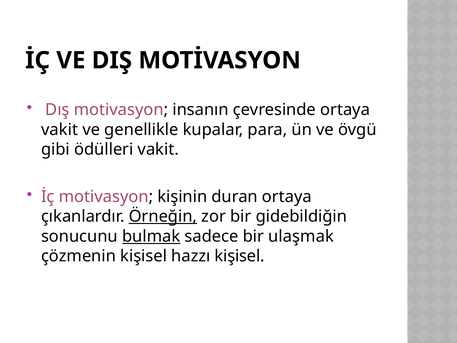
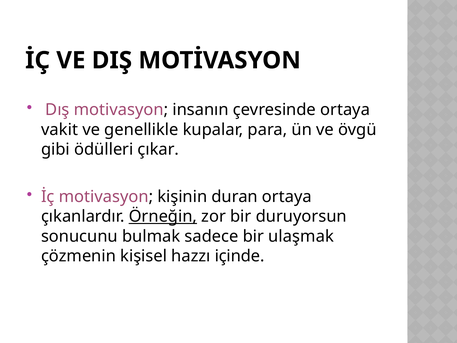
ödülleri vakit: vakit -> çıkar (158, 149)
gidebildiğin: gidebildiğin -> duruyorsun (301, 216)
bulmak underline: present -> none (151, 236)
hazzı kişisel: kişisel -> içinde (240, 256)
